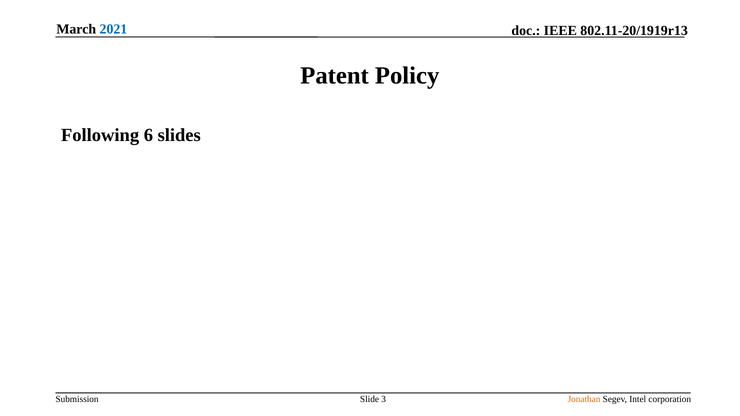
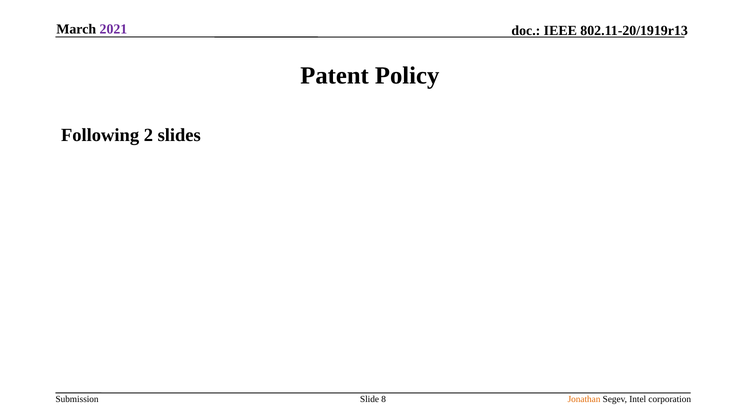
2021 colour: blue -> purple (113, 29)
6: 6 -> 2 (148, 135)
3: 3 -> 8 (384, 399)
